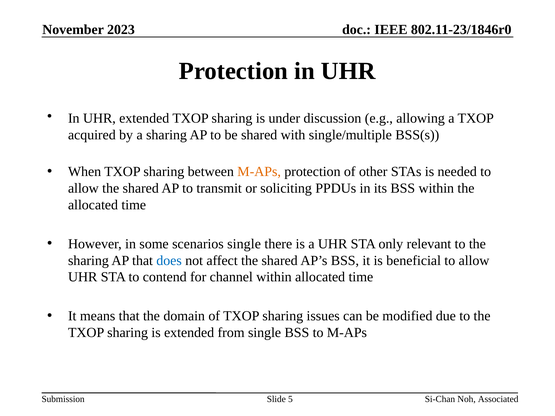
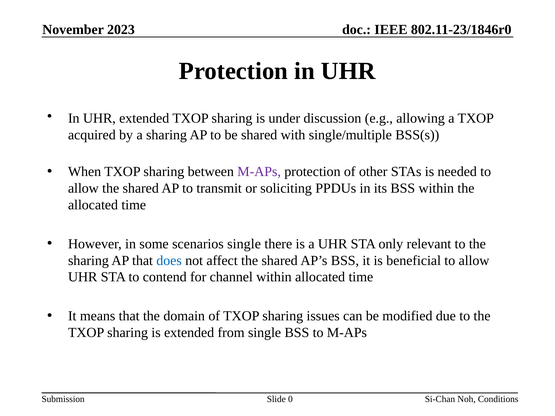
M-APs colour: orange -> purple (259, 172)
5: 5 -> 0 (290, 399)
Associated: Associated -> Conditions (498, 399)
